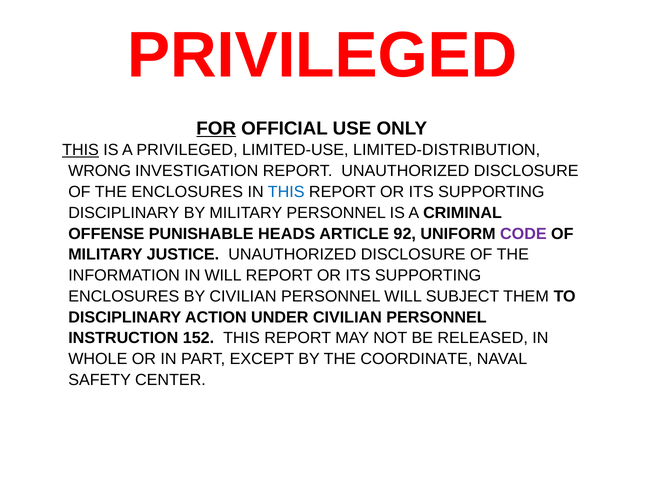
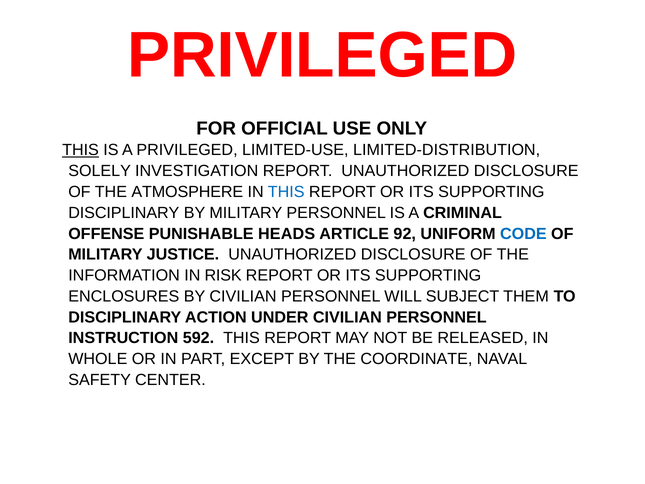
FOR underline: present -> none (216, 128)
WRONG: WRONG -> SOLELY (100, 171)
THE ENCLOSURES: ENCLOSURES -> ATMOSPHERE (187, 192)
CODE colour: purple -> blue (523, 234)
IN WILL: WILL -> RISK (223, 275)
152: 152 -> 592 (198, 338)
